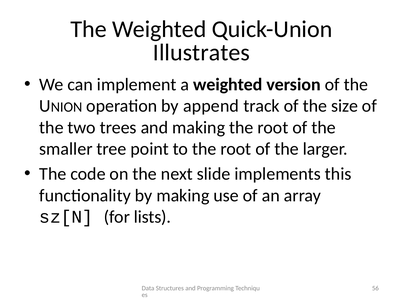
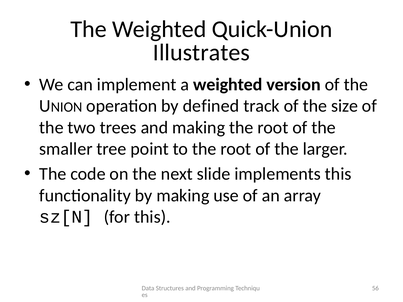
append: append -> defined (211, 106)
for lists: lists -> this (152, 217)
